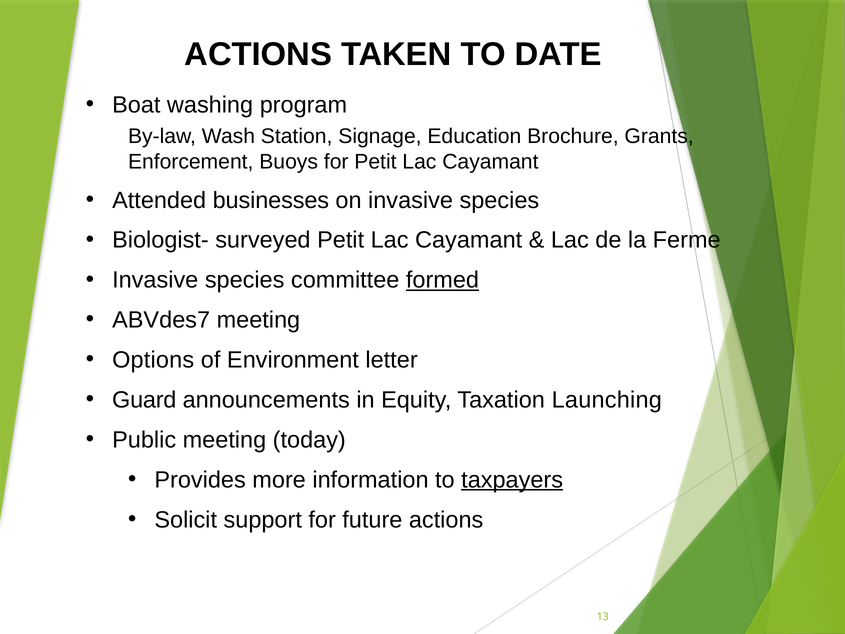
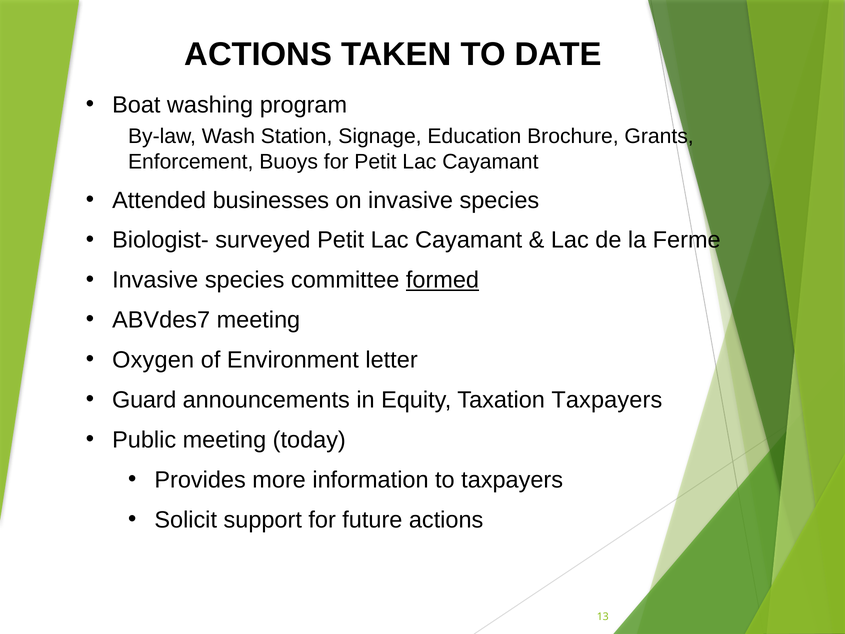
Options: Options -> Oxygen (153, 360)
Taxation Launching: Launching -> Taxpayers (607, 400)
taxpayers underline: present -> none (512, 480)
